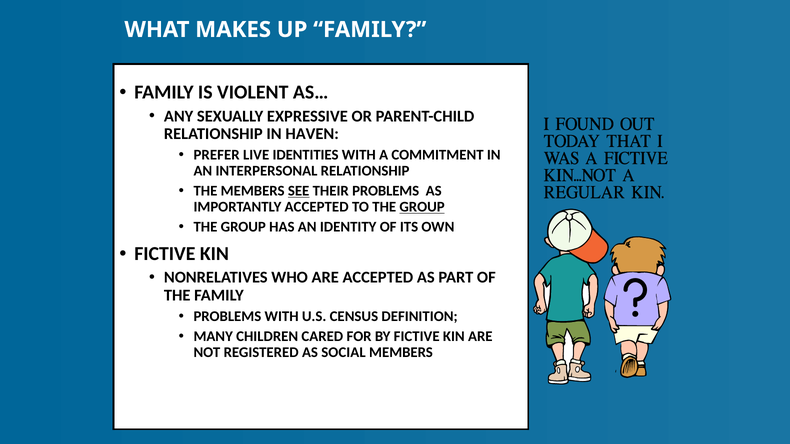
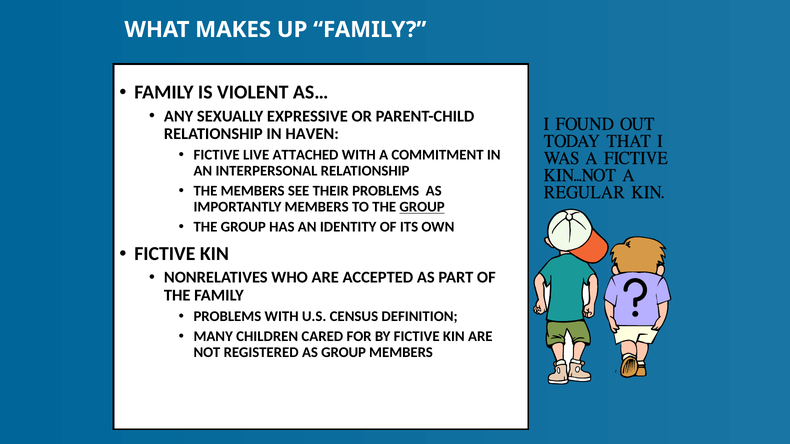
PREFER: PREFER -> FICTIVE (217, 155)
IDENTITIES: IDENTITIES -> ATTACHED (306, 155)
SEE underline: present -> none (299, 191)
IMPORTANTLY ACCEPTED: ACCEPTED -> MEMBERS (317, 207)
AS SOCIAL: SOCIAL -> GROUP (344, 353)
